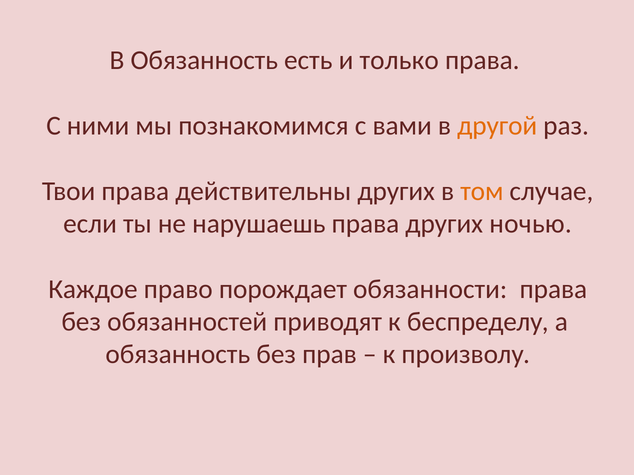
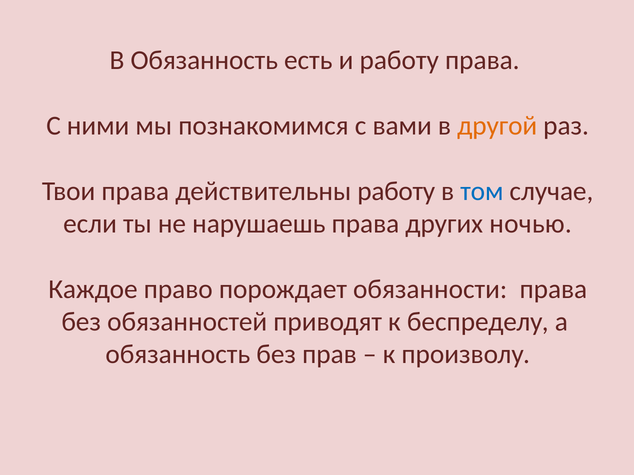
и только: только -> работу (399, 61)
действительны других: других -> работу (396, 191)
том colour: orange -> blue (482, 191)
